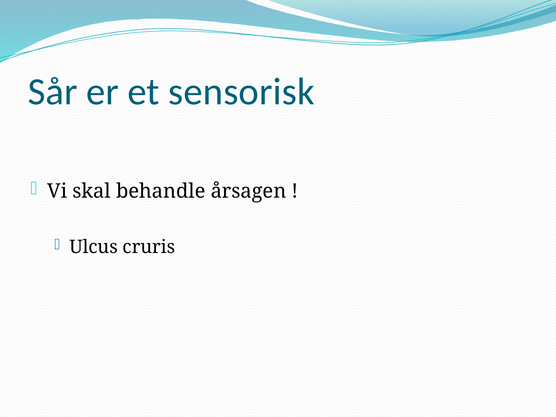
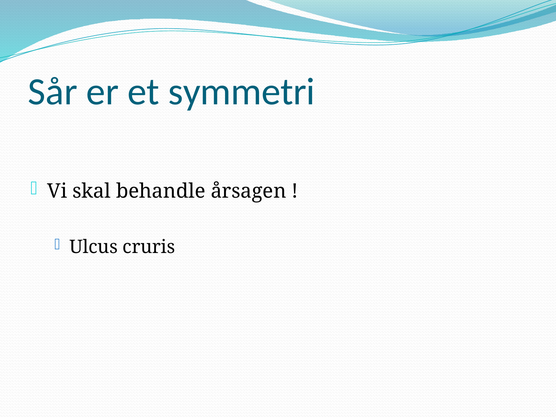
sensorisk: sensorisk -> symmetri (242, 92)
